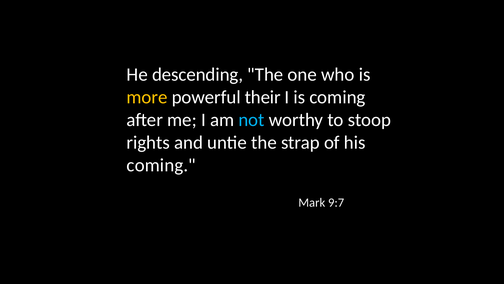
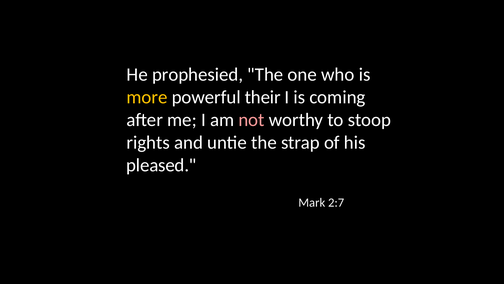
descending: descending -> prophesied (198, 74)
not colour: light blue -> pink (252, 120)
coming: coming -> pleased (161, 165)
9:7: 9:7 -> 2:7 (336, 202)
